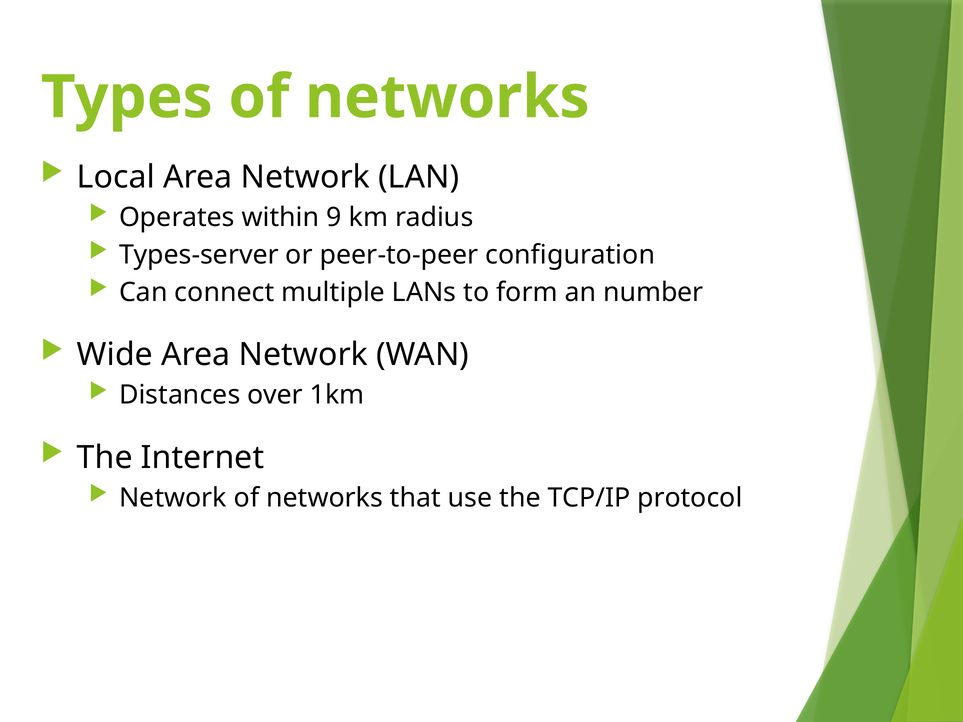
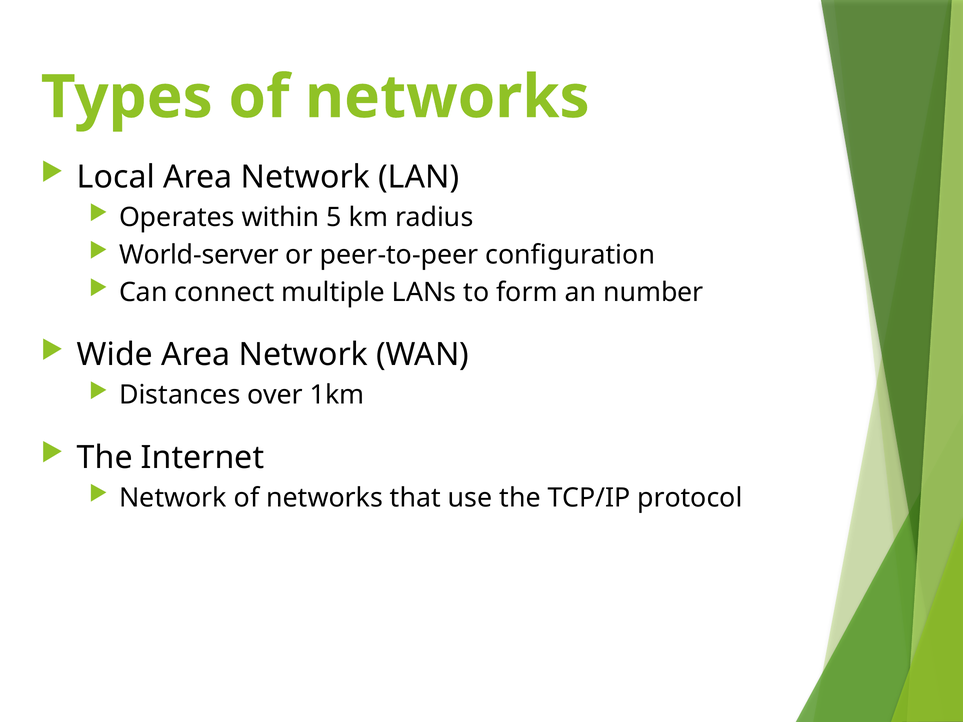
9: 9 -> 5 (334, 217)
Types-server: Types-server -> World-server (199, 255)
